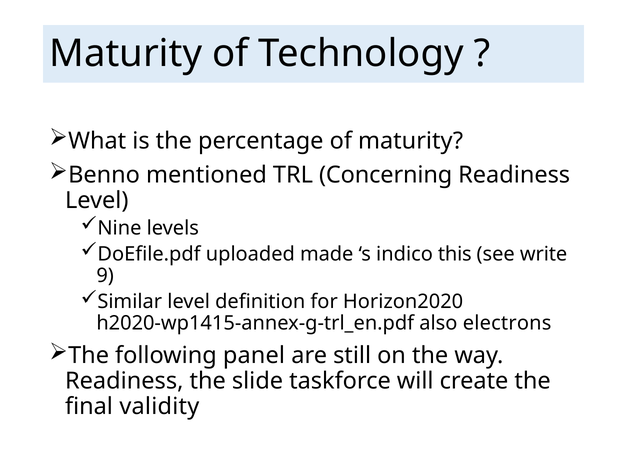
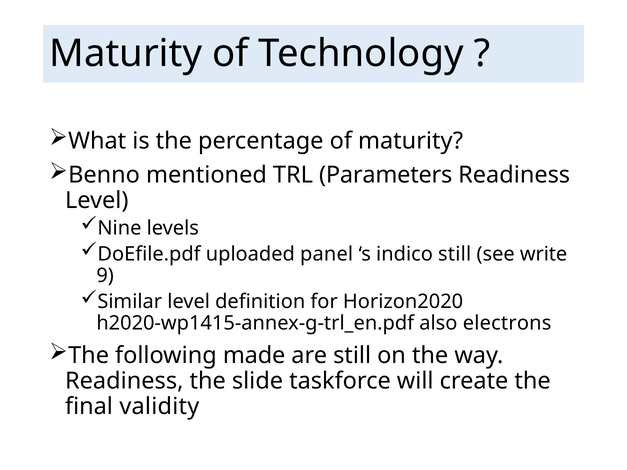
Concerning: Concerning -> Parameters (386, 175)
made: made -> panel (327, 254)
indico this: this -> still (455, 254)
panel: panel -> made (254, 356)
